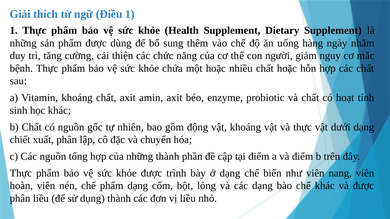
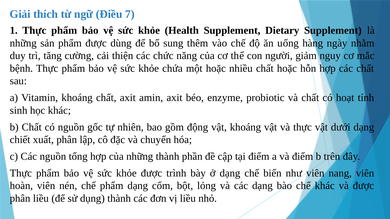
Điều 1: 1 -> 7 (130, 14)
